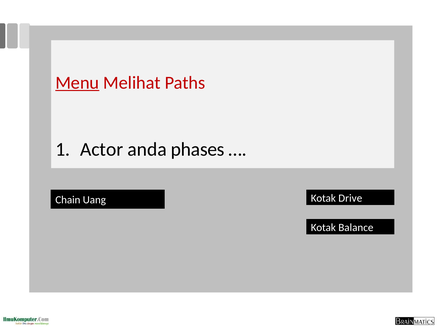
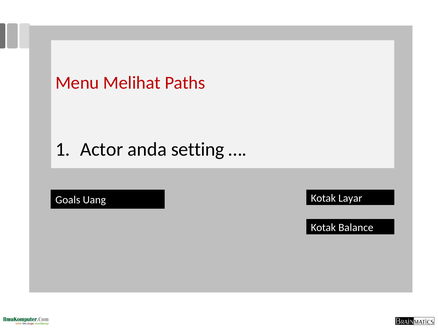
Menu underline: present -> none (77, 83)
phases: phases -> setting (198, 149)
Chain: Chain -> Goals (68, 200)
Drive: Drive -> Layar (350, 198)
